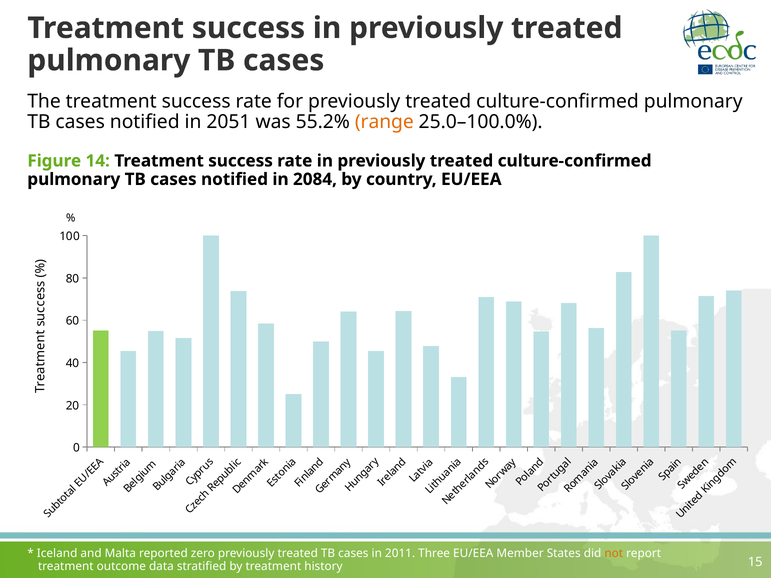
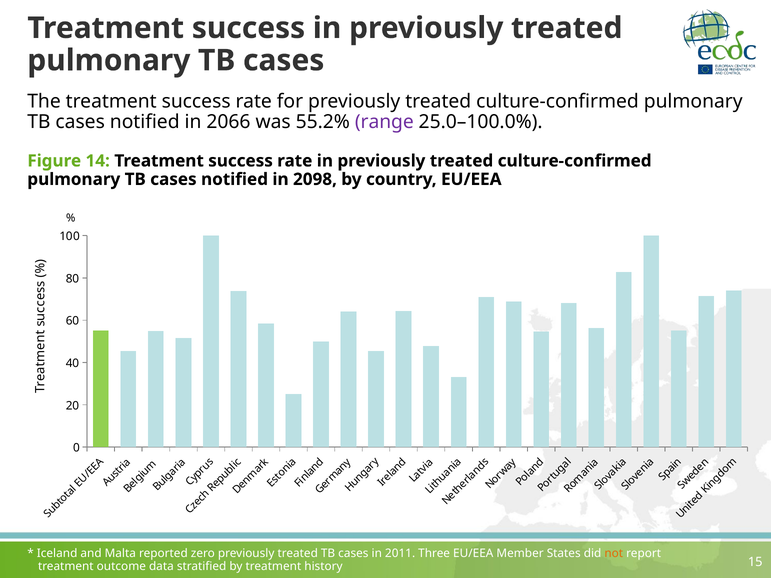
2051: 2051 -> 2066 (228, 122)
range colour: orange -> purple (384, 122)
2084: 2084 -> 2098 (315, 179)
